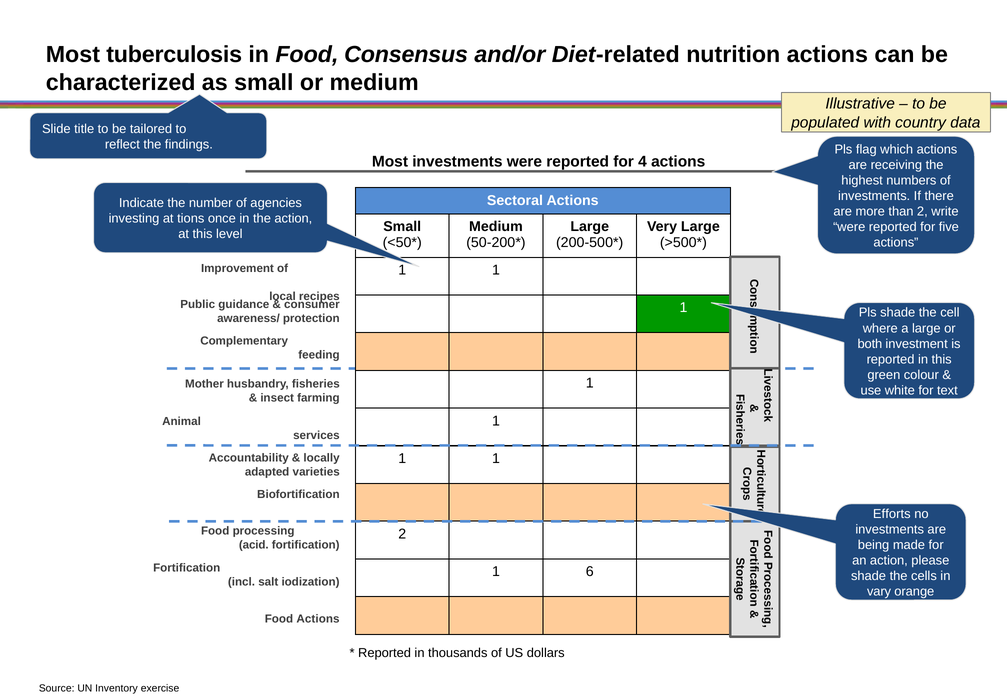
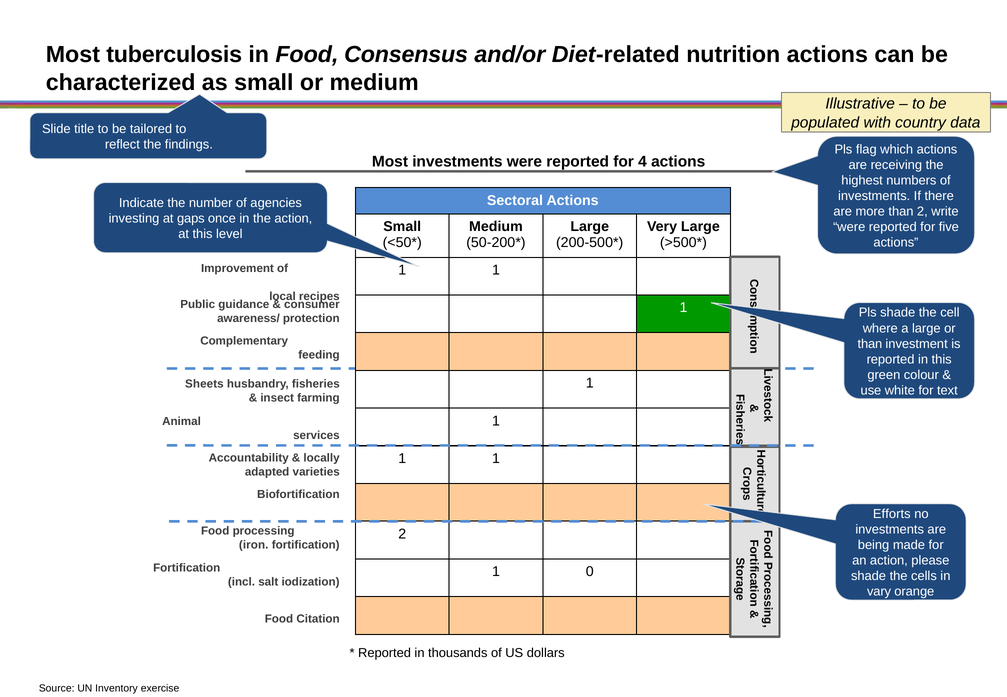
tions: tions -> gaps (191, 219)
both: both -> than (870, 344)
Mother: Mother -> Sheets (204, 384)
acid: acid -> iron (254, 545)
6: 6 -> 0 (590, 572)
Food Actions: Actions -> Citation (318, 619)
